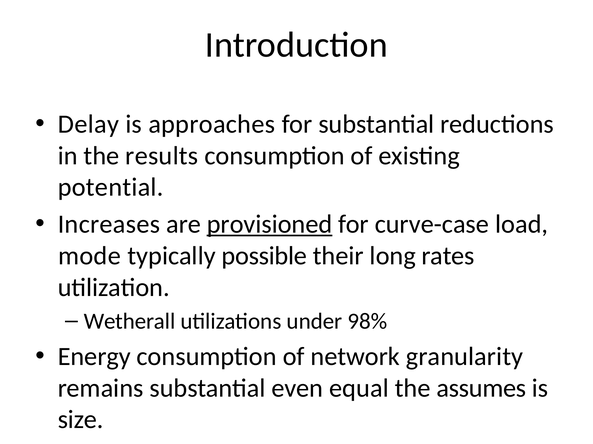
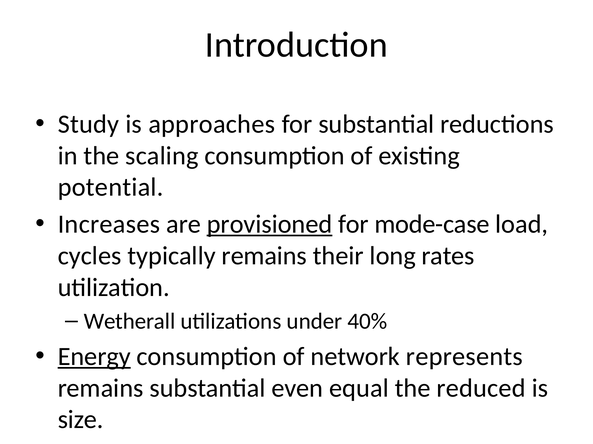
Delay: Delay -> Study (88, 124)
results: results -> scaling (162, 156)
curve-case: curve-case -> mode-case (432, 225)
mode: mode -> cycles (90, 256)
typically possible: possible -> remains (264, 256)
98%: 98% -> 40% (367, 322)
Energy underline: none -> present (94, 357)
granularity: granularity -> represents (464, 357)
assumes: assumes -> reduced (481, 389)
